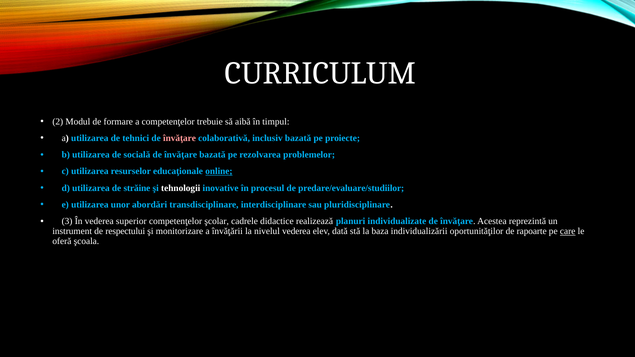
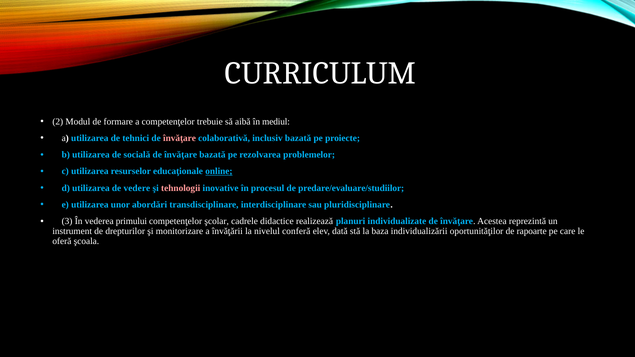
timpul: timpul -> mediul (276, 122)
străine: străine -> vedere (137, 188)
tehnologii colour: white -> pink (181, 188)
superior: superior -> primului (131, 221)
respectului: respectului -> drepturilor (125, 231)
nivelul vederea: vederea -> conferă (296, 231)
care underline: present -> none (568, 231)
